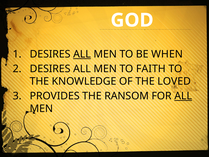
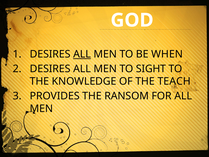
FAITH: FAITH -> SIGHT (151, 69)
LOVED: LOVED -> TEACH (174, 81)
ALL underline: present -> none (183, 96)
